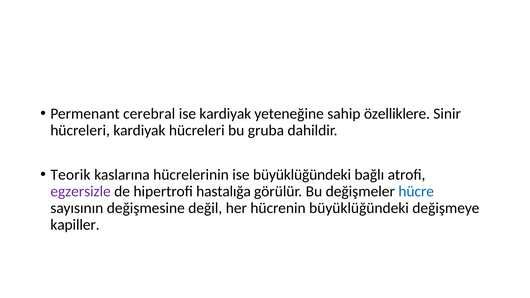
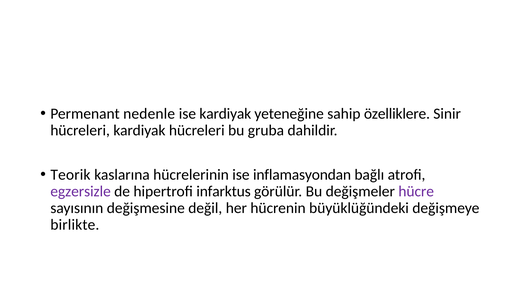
cerebral: cerebral -> nedenle (149, 114)
ise büyüklüğündeki: büyüklüğündeki -> inflamasyondan (302, 175)
hastalığa: hastalığa -> infarktus (224, 192)
hücre colour: blue -> purple (416, 192)
kapiller: kapiller -> birlikte (75, 225)
